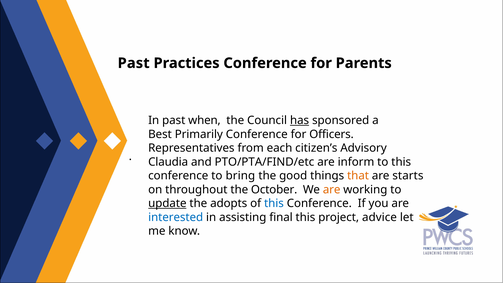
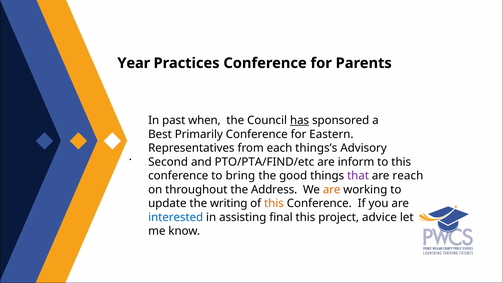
Past: Past -> Year (134, 63)
Officers: Officers -> Eastern (331, 134)
citizen’s: citizen’s -> things’s (316, 148)
Claudia: Claudia -> Second (168, 162)
that colour: orange -> purple (358, 176)
starts: starts -> reach (408, 176)
October: October -> Address (274, 190)
update underline: present -> none (167, 203)
adopts: adopts -> writing (229, 203)
this colour: blue -> orange (274, 203)
